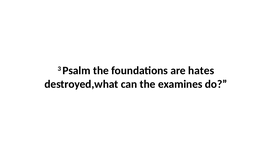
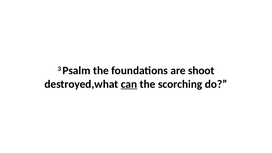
hates: hates -> shoot (201, 70)
can underline: none -> present (129, 84)
examines: examines -> scorching (180, 84)
